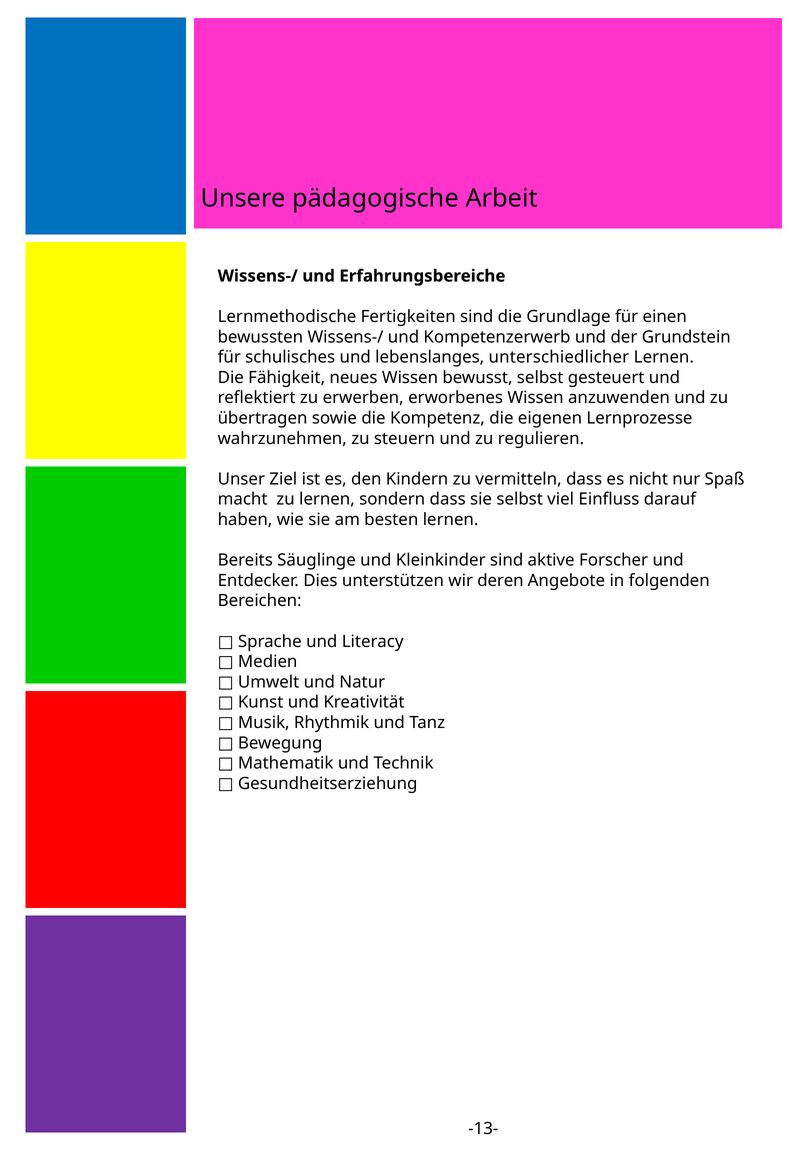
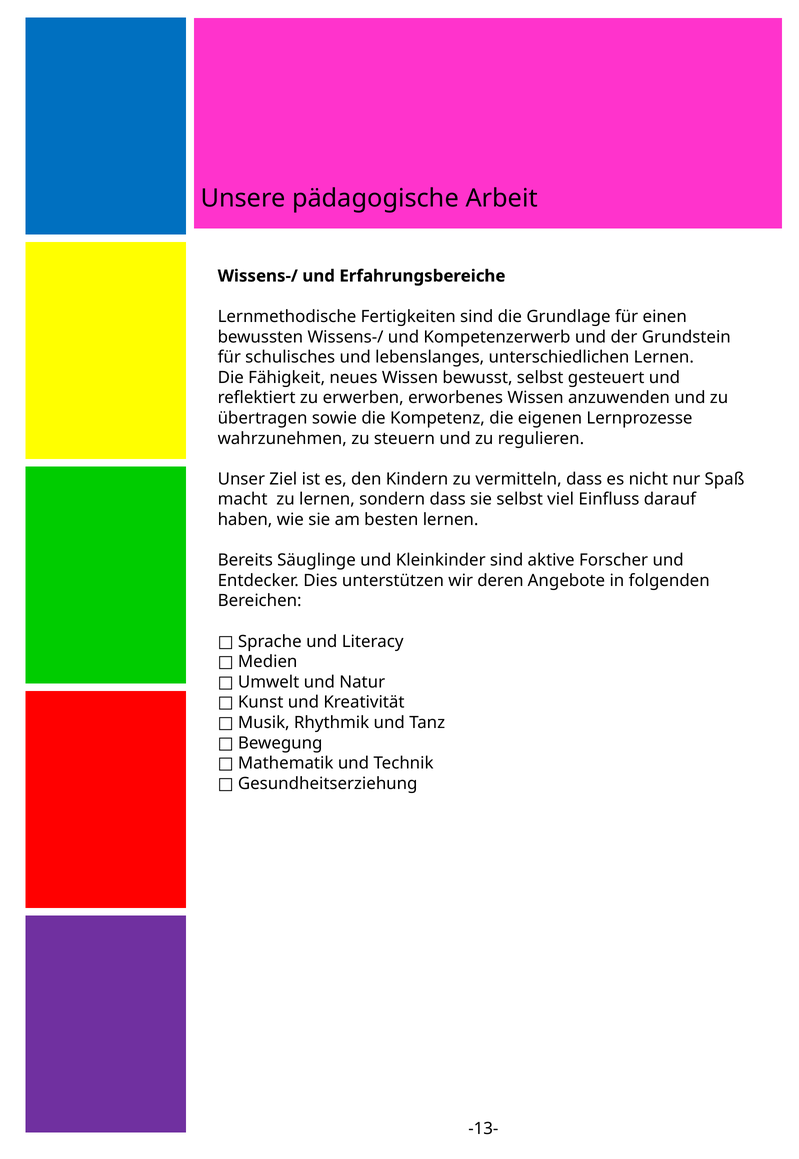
unterschiedlicher: unterschiedlicher -> unterschiedlichen (559, 357)
